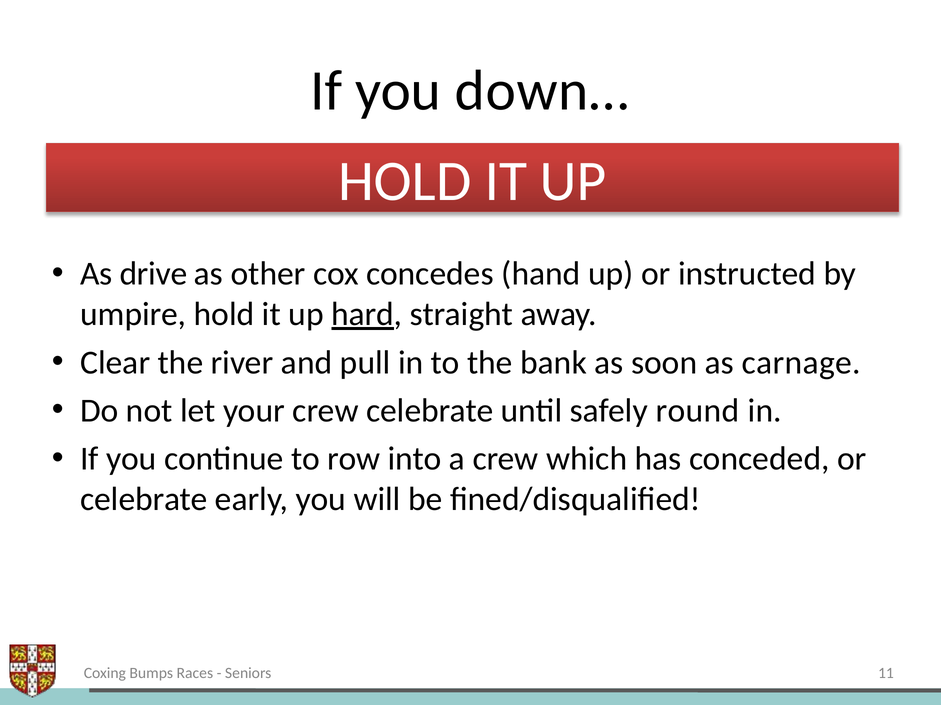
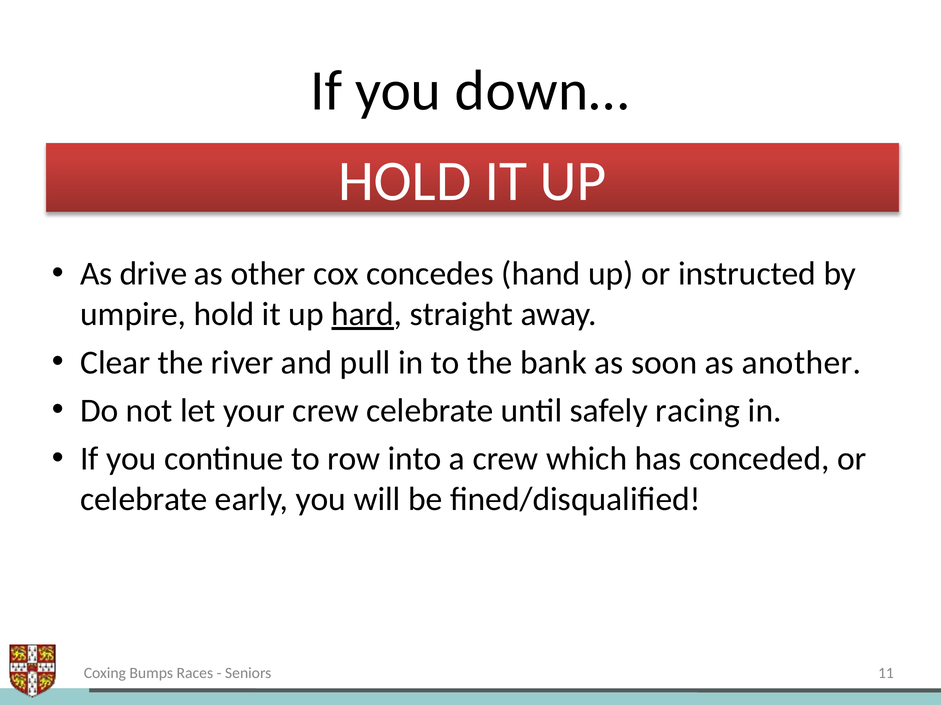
carnage: carnage -> another (801, 363)
round: round -> racing (698, 411)
